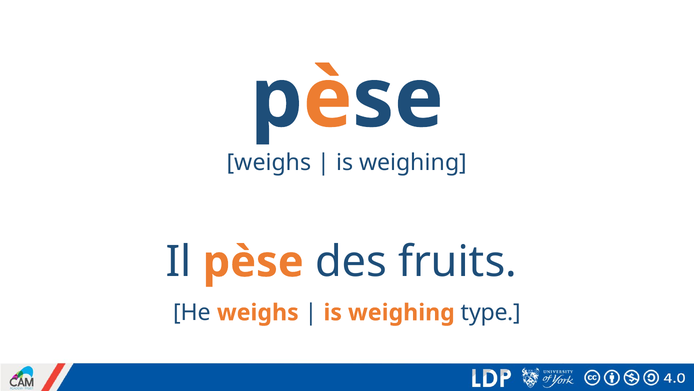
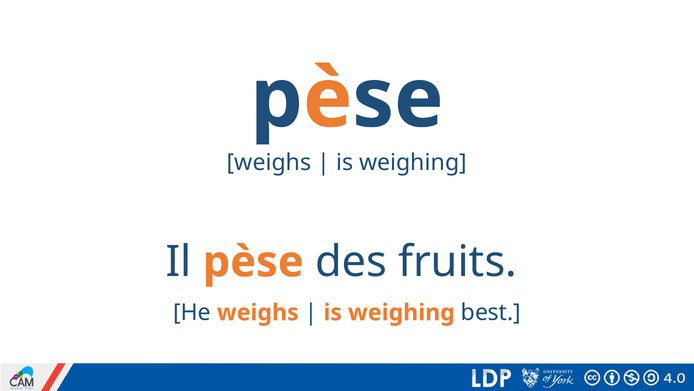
type: type -> best (491, 312)
